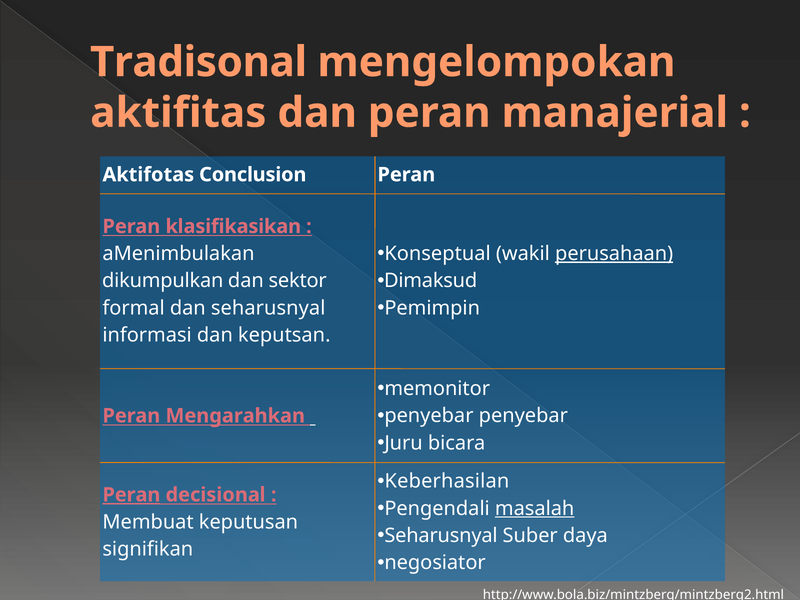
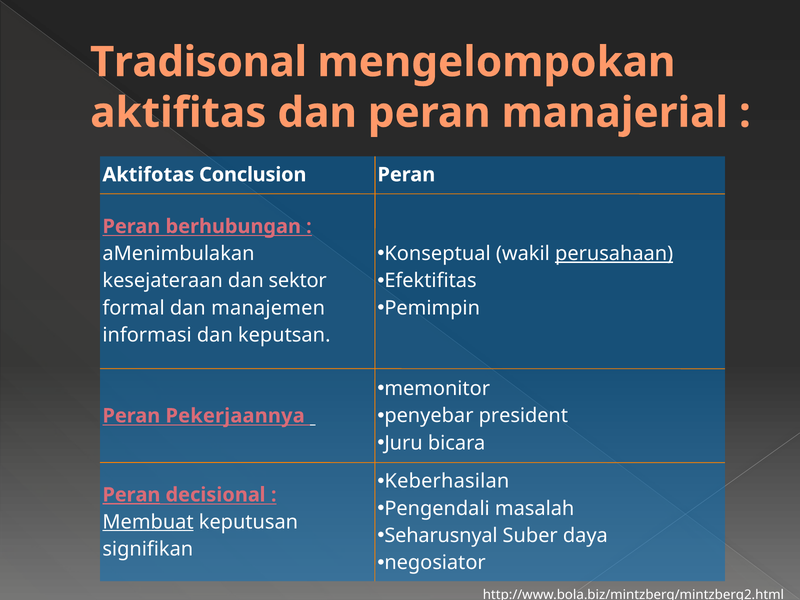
klasifikasikan: klasifikasikan -> berhubungan (233, 226)
Dimaksud: Dimaksud -> Efektifitas (431, 281)
dikumpulkan: dikumpulkan -> kesejateraan (163, 281)
dan seharusnyal: seharusnyal -> manajemen (268, 308)
penyebar penyebar: penyebar -> president (523, 416)
Mengarahkan: Mengarahkan -> Pekerjaannya (235, 416)
masalah underline: present -> none (535, 508)
Membuat underline: none -> present (148, 522)
